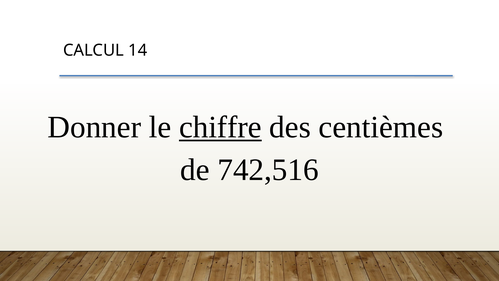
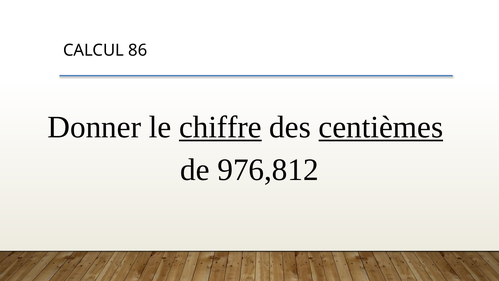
14: 14 -> 86 (138, 50)
centièmes underline: none -> present (381, 127)
742,516: 742,516 -> 976,812 (268, 170)
